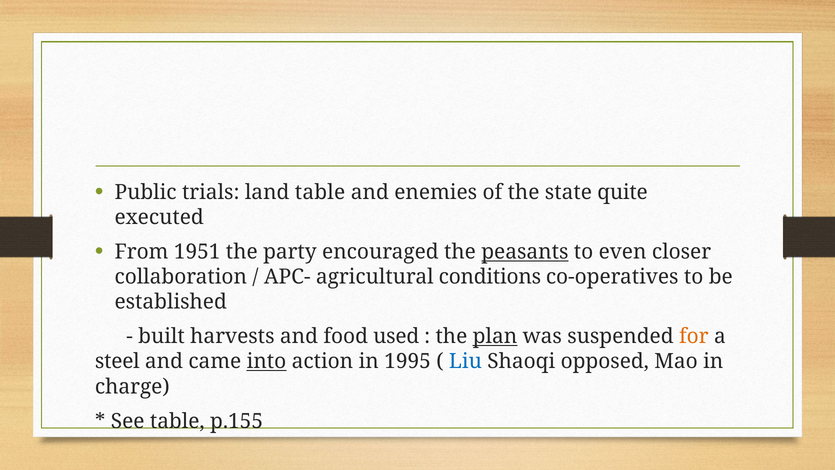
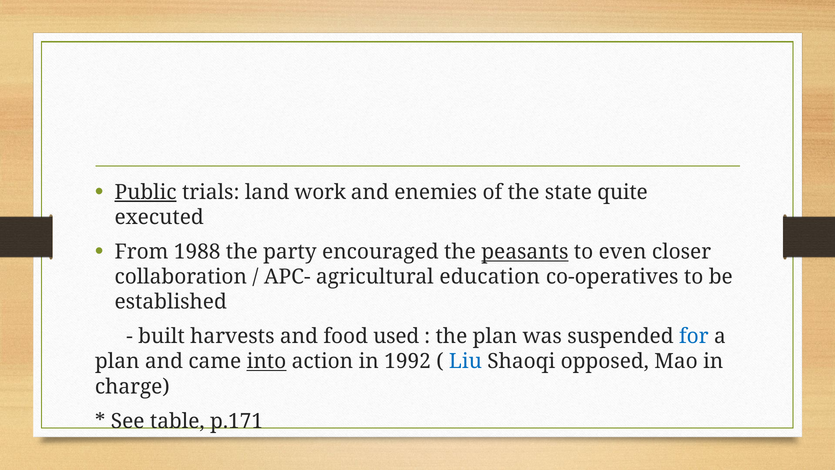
Public underline: none -> present (146, 192)
land table: table -> work (320, 192)
1951: 1951 -> 1988 (197, 252)
conditions: conditions -> education (490, 277)
plan underline: present -> none (495, 336)
for colour: orange -> blue (694, 336)
steel: steel -> plan (117, 361)
1995: 1995 -> 1992 (408, 361)
p.155: p.155 -> p.171 (237, 421)
